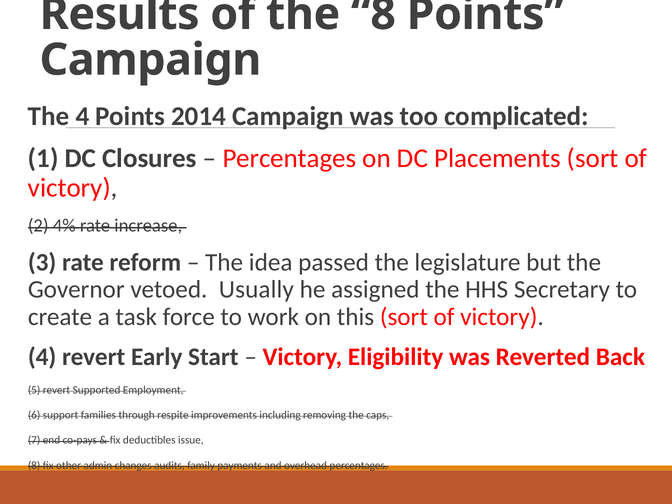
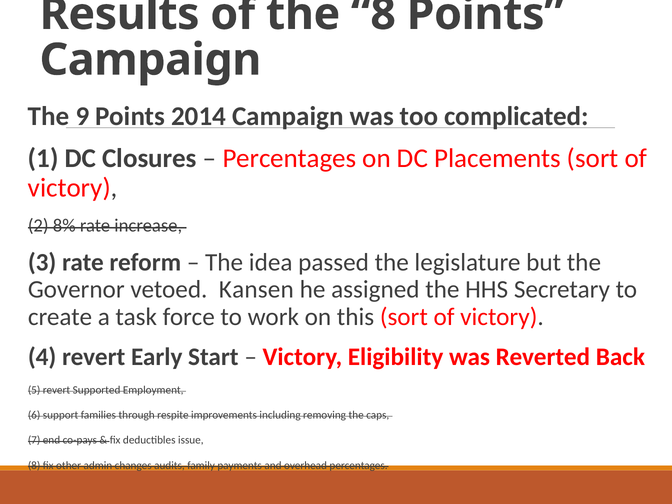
The 4: 4 -> 9 (82, 116)
4%: 4% -> 8% (64, 225)
Usually: Usually -> Kansen (256, 289)
